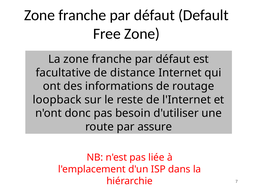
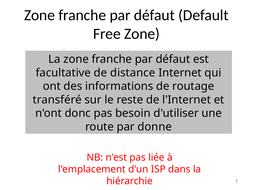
loopback: loopback -> transféré (57, 100)
assure: assure -> donne (155, 127)
